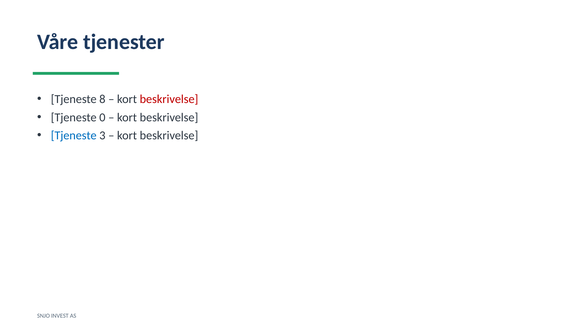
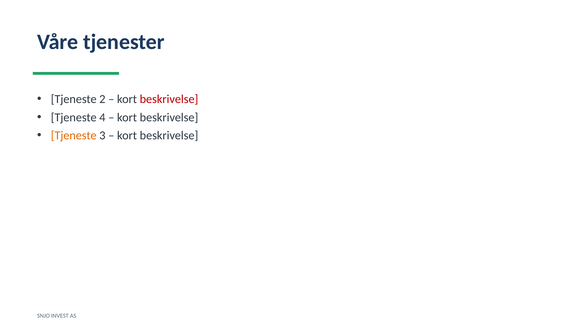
8: 8 -> 2 (102, 99)
0: 0 -> 4 (102, 117)
Tjeneste colour: blue -> orange (74, 135)
